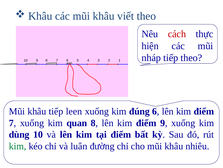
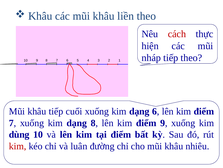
viết: viết -> liền (126, 16)
leen: leen -> cuối (74, 111)
đúng: đúng -> dạng (139, 111)
7 xuống kim quan: quan -> dạng (77, 122)
kim colour: green -> red (18, 146)
